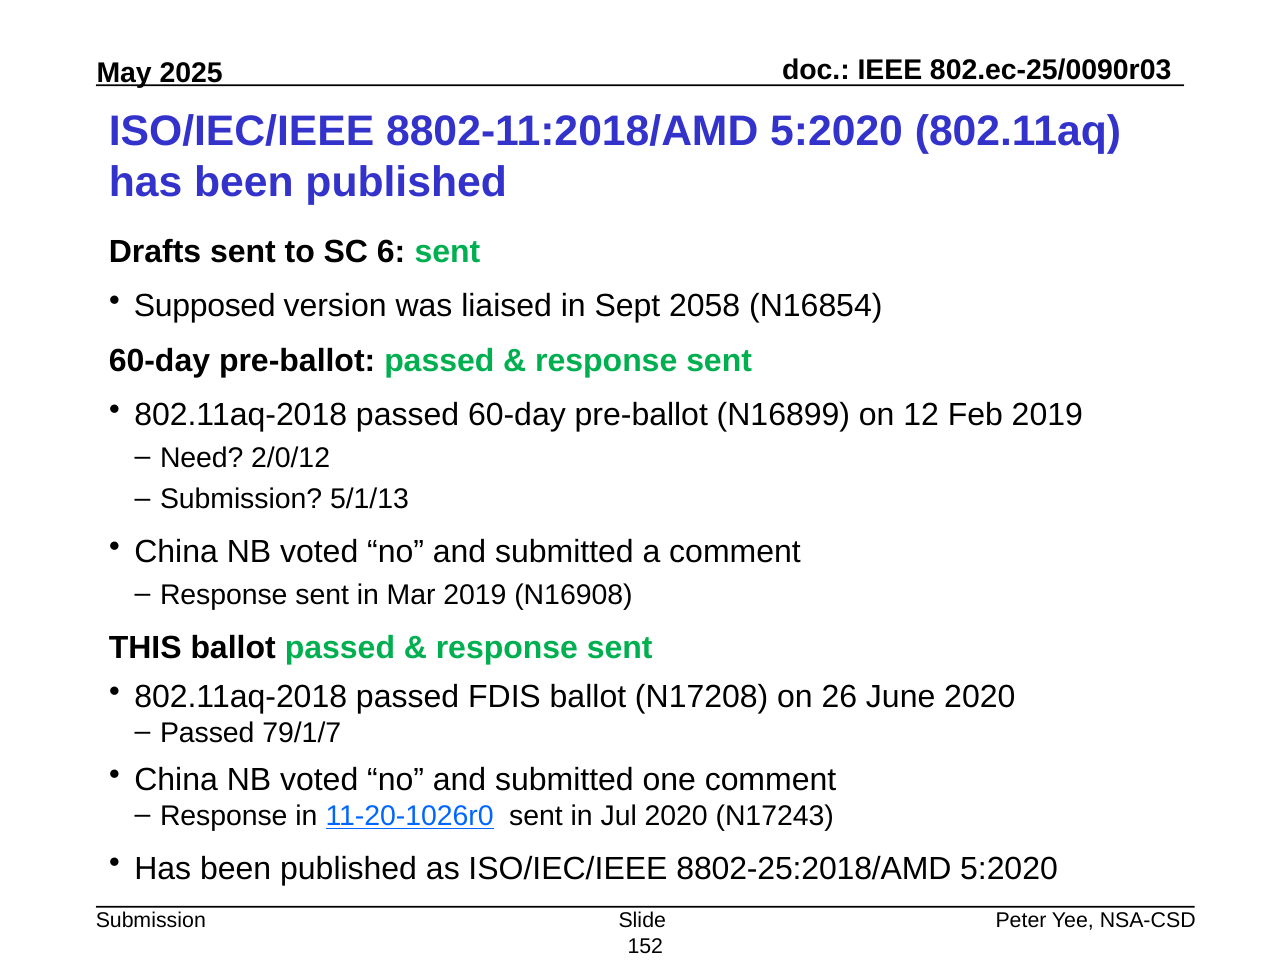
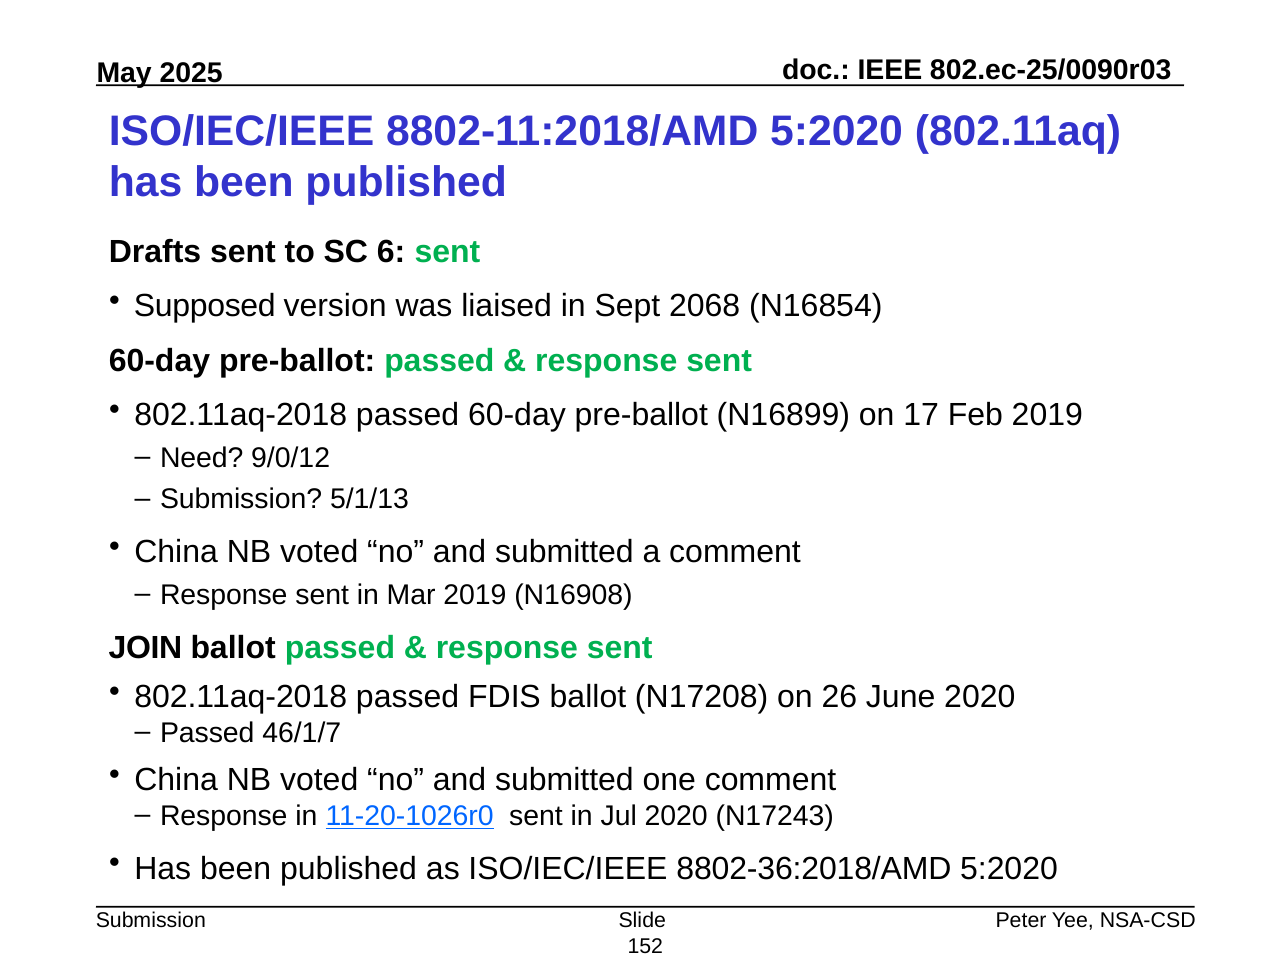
2058: 2058 -> 2068 (705, 306)
12: 12 -> 17 (921, 415)
2/0/12: 2/0/12 -> 9/0/12 (291, 458)
THIS: THIS -> JOIN (145, 648)
79/1/7: 79/1/7 -> 46/1/7 (302, 733)
8802-25:2018/AMD: 8802-25:2018/AMD -> 8802-36:2018/AMD (814, 869)
